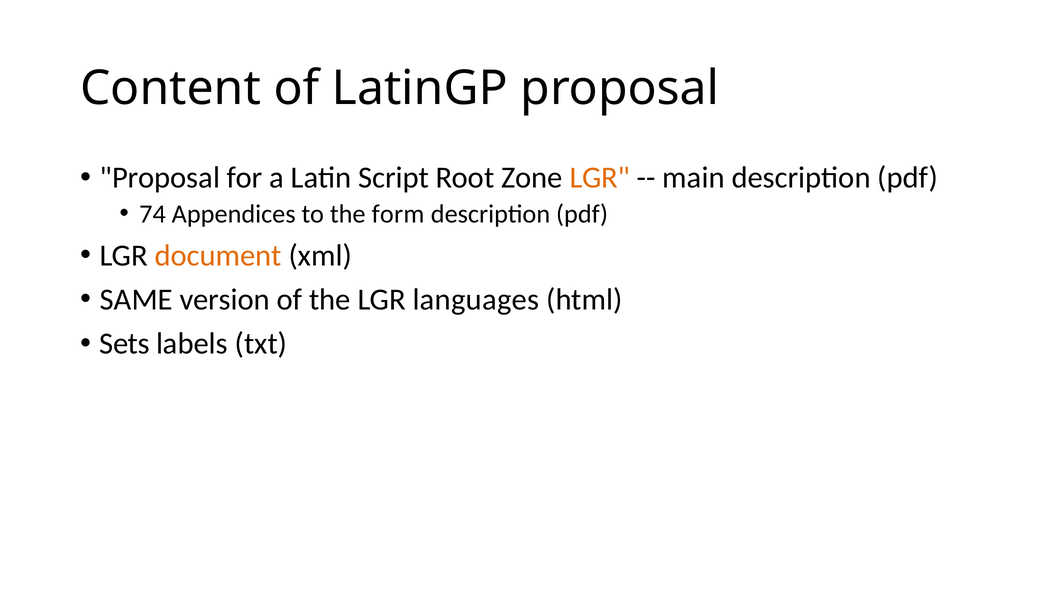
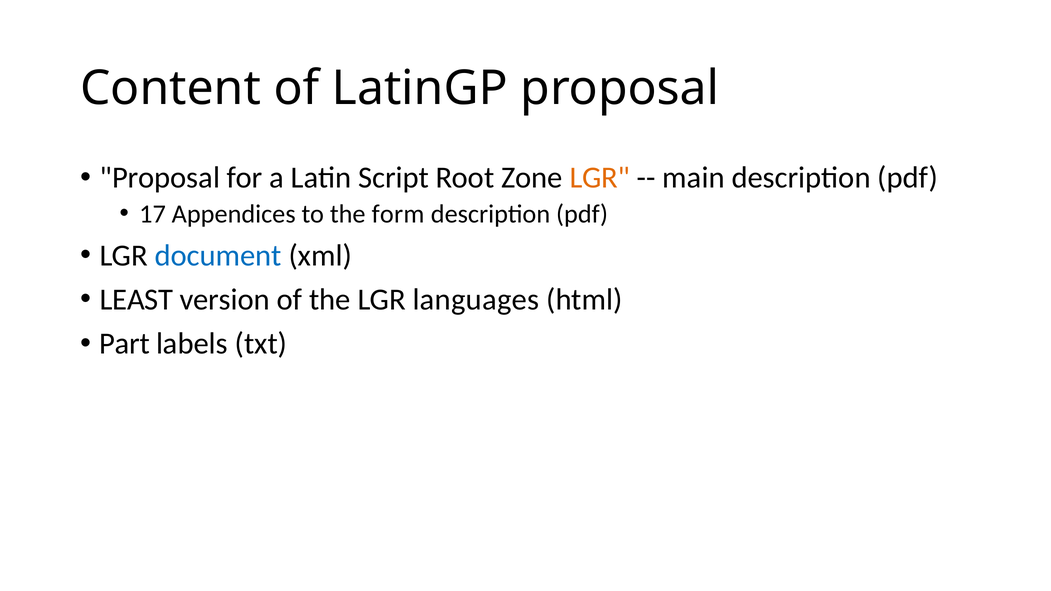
74: 74 -> 17 (153, 214)
document colour: orange -> blue (218, 256)
SAME: SAME -> LEAST (136, 300)
Sets: Sets -> Part (125, 344)
